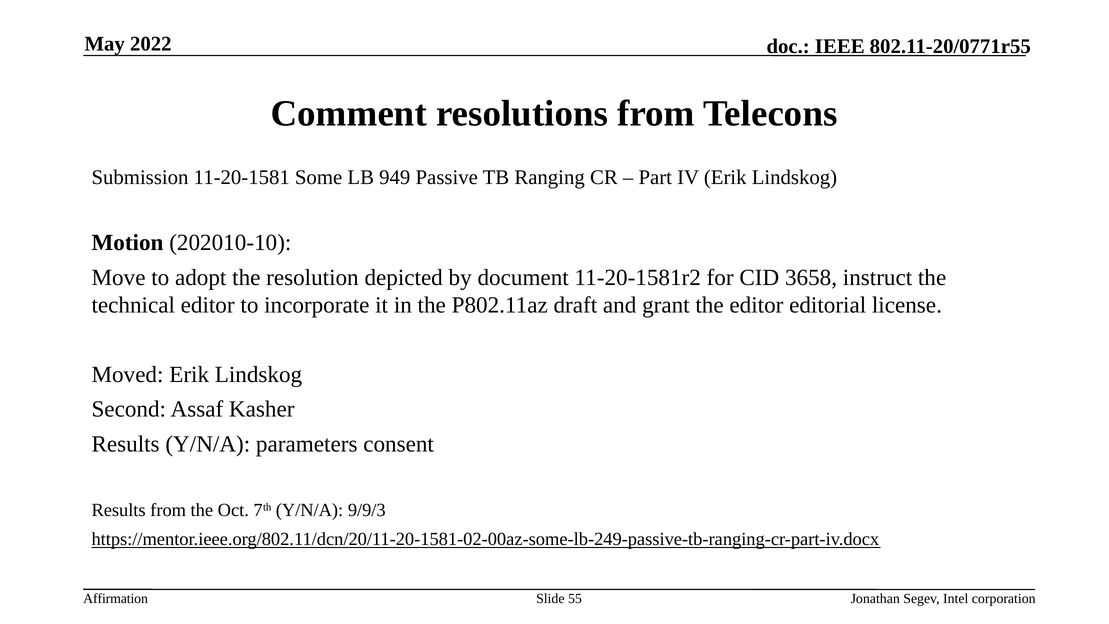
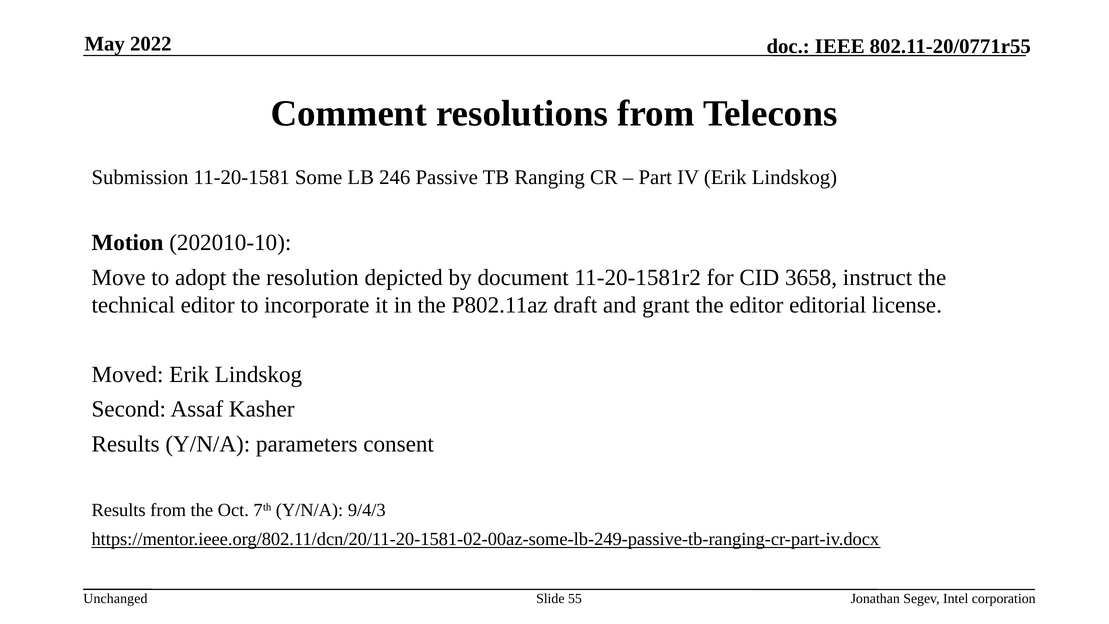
949: 949 -> 246 (395, 177)
9/9/3: 9/9/3 -> 9/4/3 (367, 510)
Affirmation: Affirmation -> Unchanged (115, 598)
